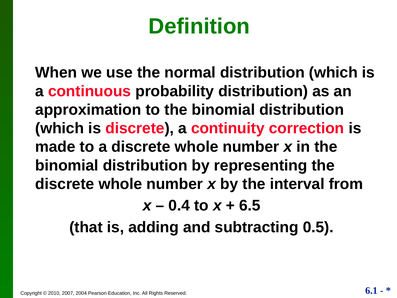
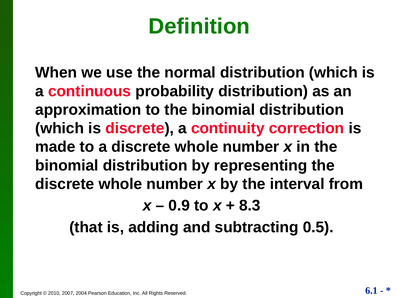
0.4: 0.4 -> 0.9 (179, 205)
6.5: 6.5 -> 8.3 (250, 205)
